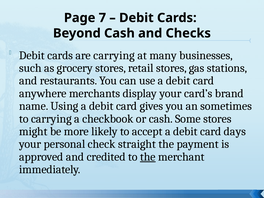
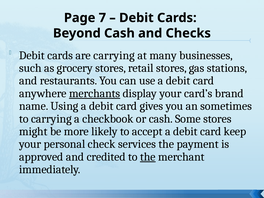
merchants underline: none -> present (95, 93)
days: days -> keep (235, 131)
straight: straight -> services (137, 144)
